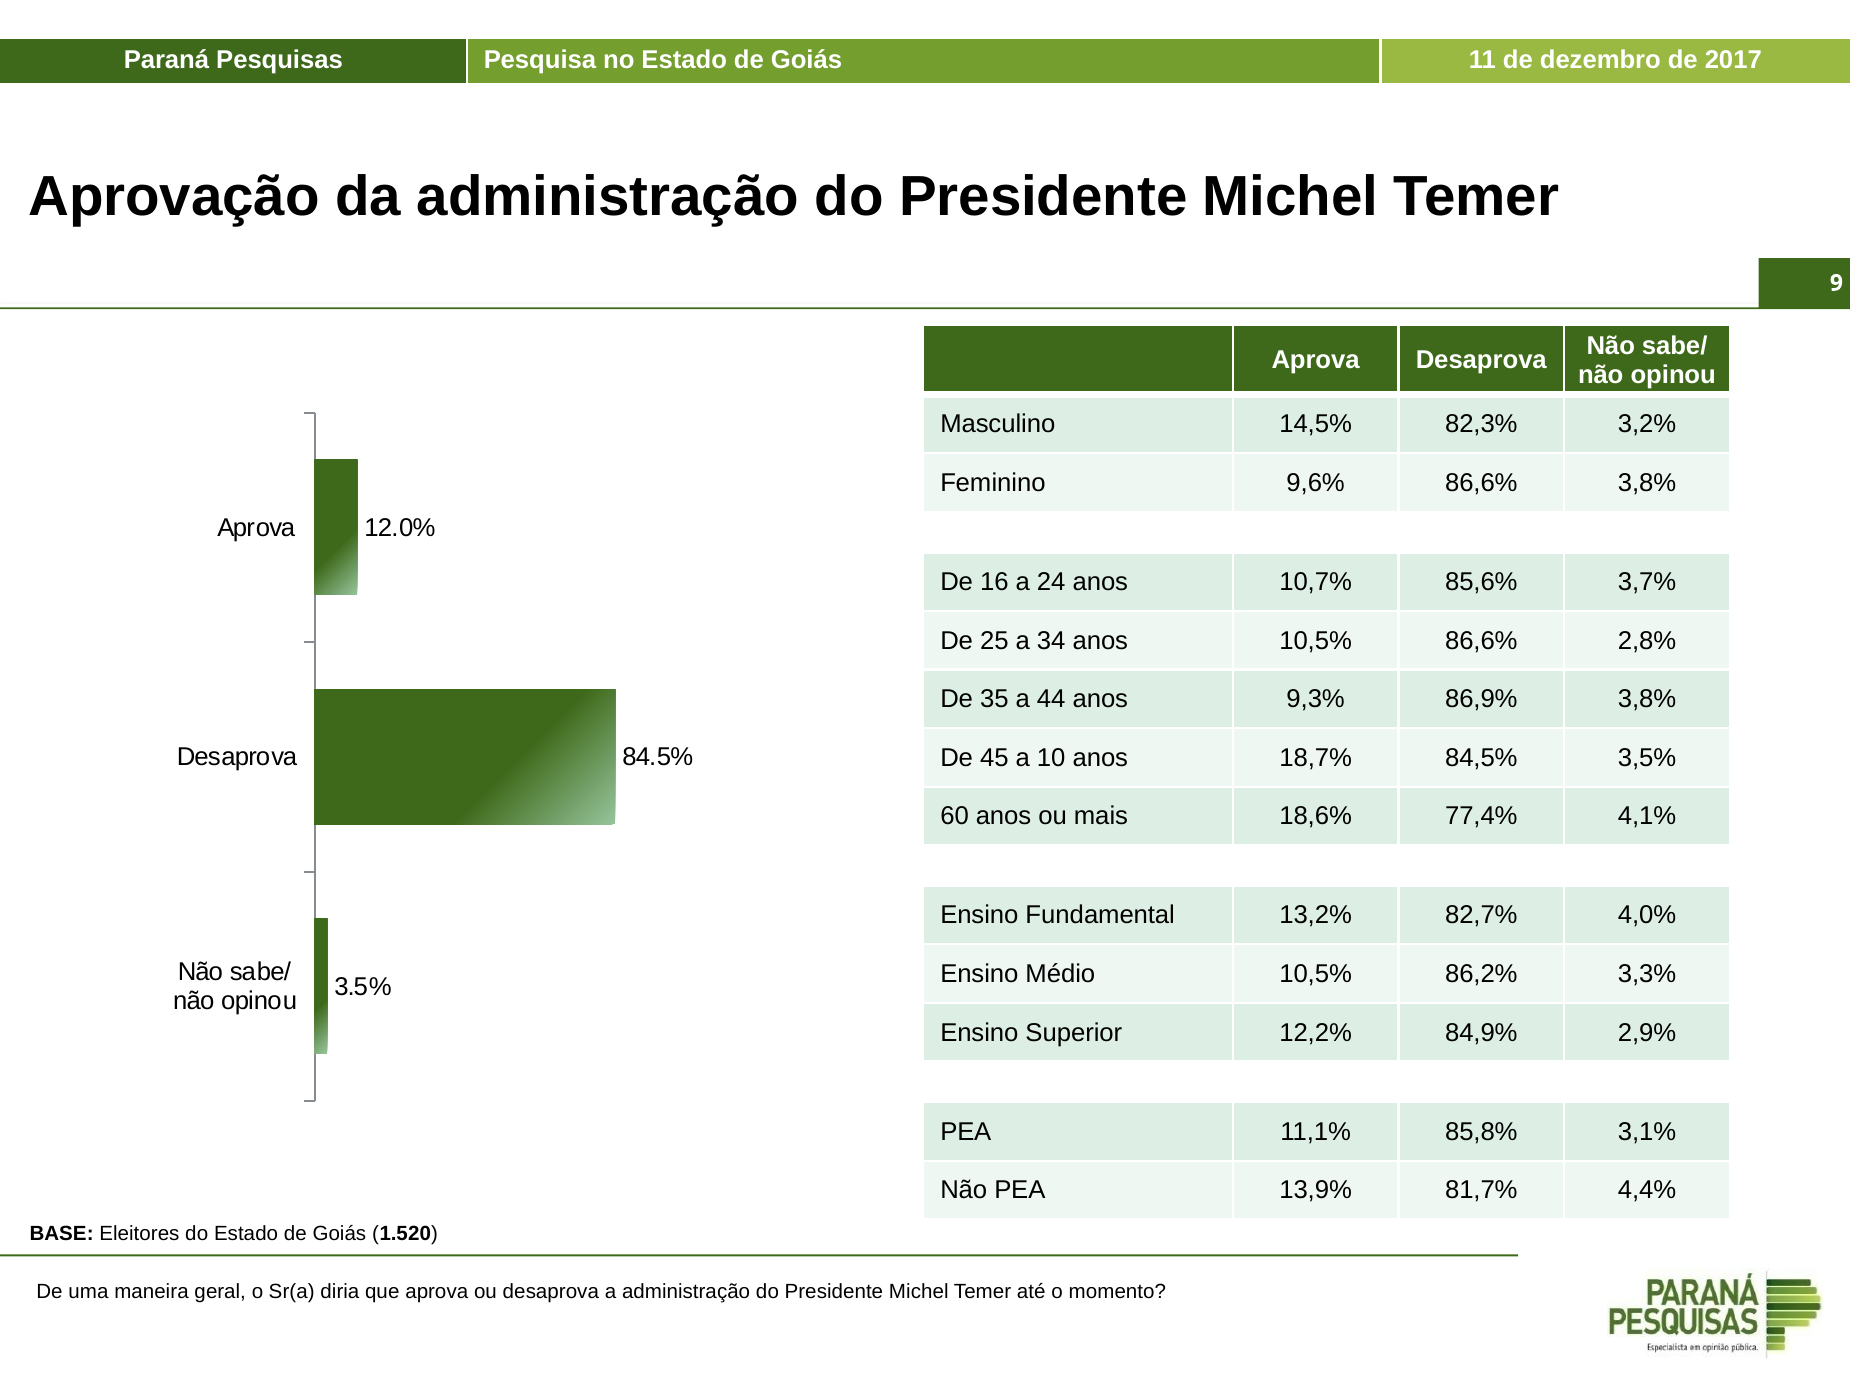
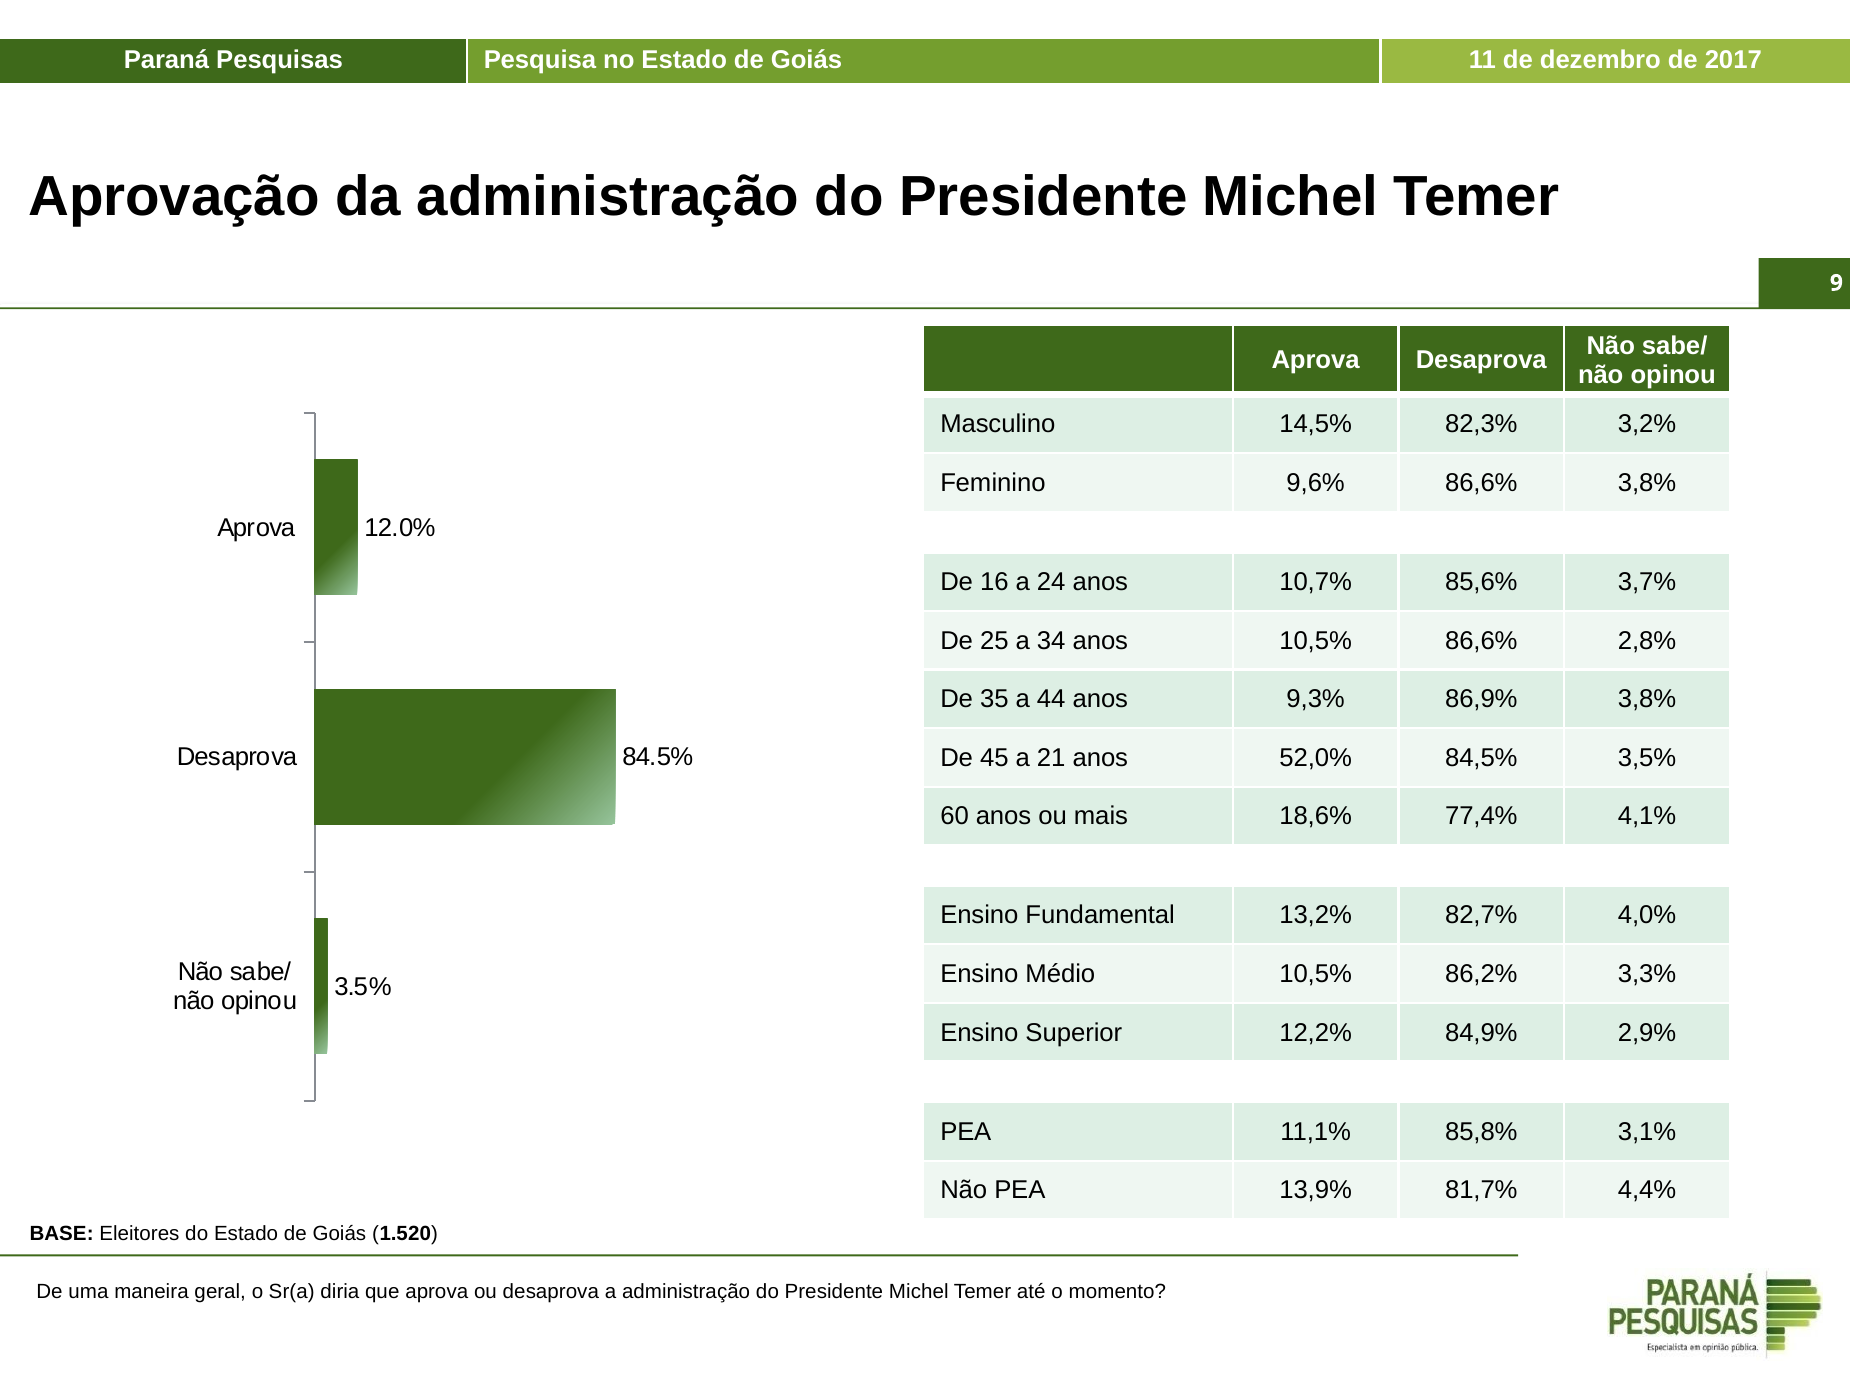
10: 10 -> 21 (1051, 758)
18,7%: 18,7% -> 52,0% (1316, 758)
